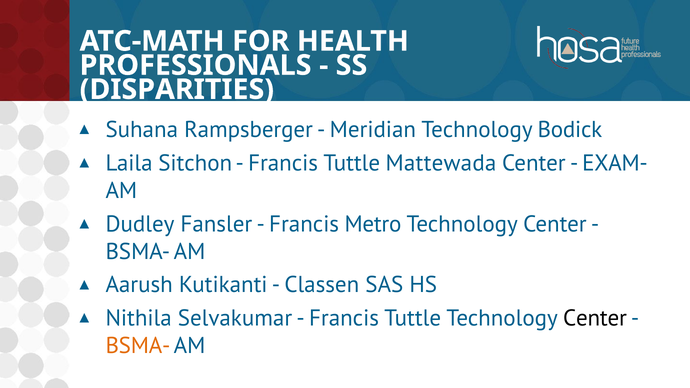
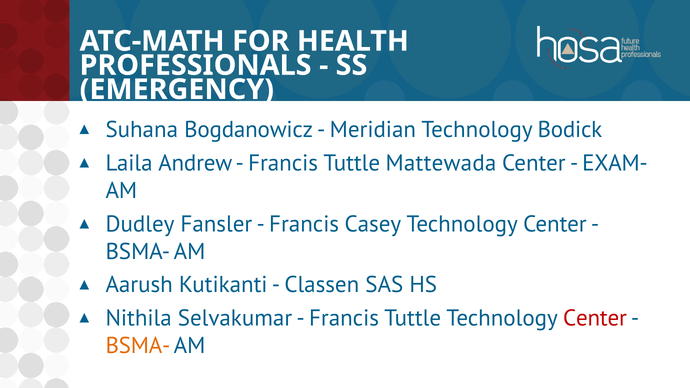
DISPARITIES: DISPARITIES -> EMERGENCY (177, 89)
Rampsberger: Rampsberger -> Bogdanowicz (249, 130)
Sitchon: Sitchon -> Andrew (195, 163)
Metro: Metro -> Casey (373, 224)
Center colour: black -> red (595, 318)
